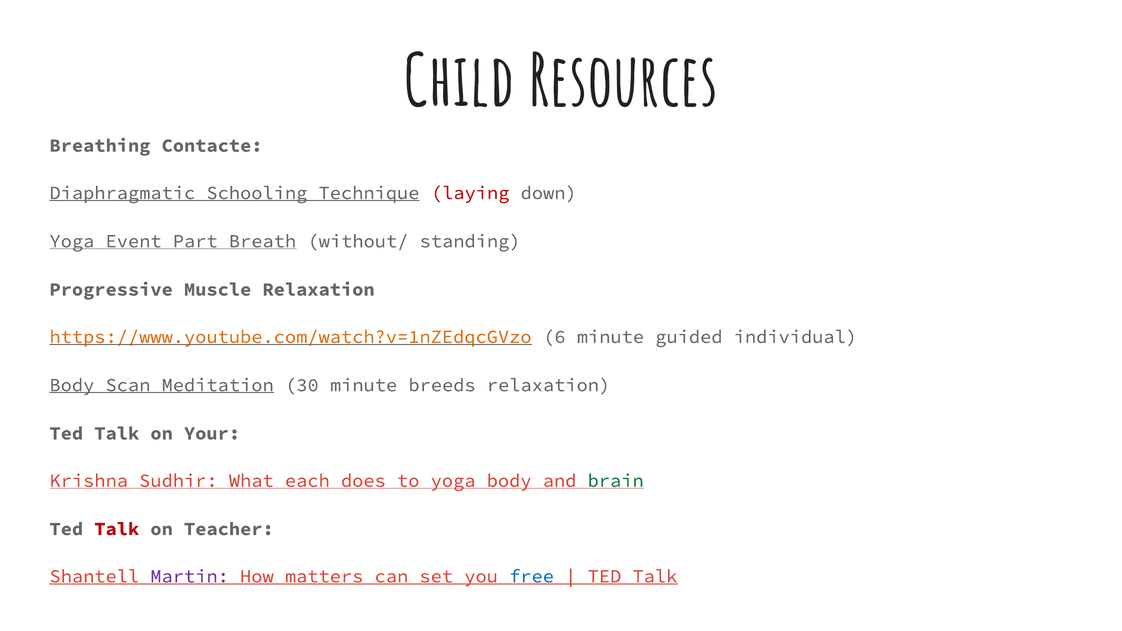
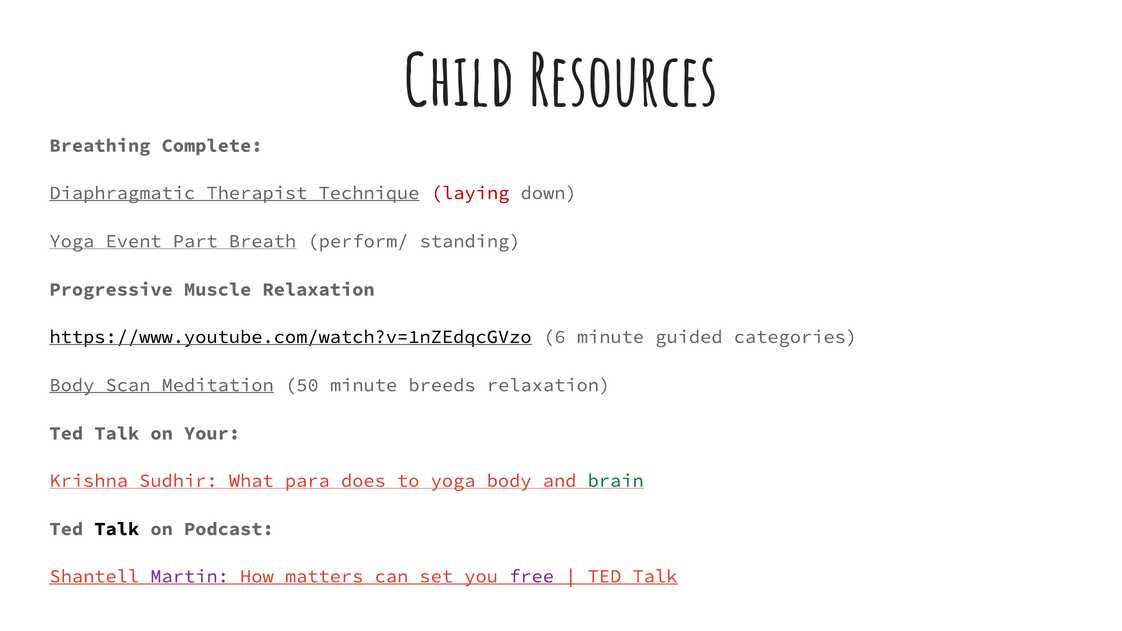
Contacte: Contacte -> Complete (212, 146)
Schooling: Schooling -> Therapist (257, 193)
without/: without/ -> perform/ (358, 241)
https://www.youtube.com/watch?v=1nZEdqcGVzo colour: orange -> black (291, 337)
individual: individual -> categories (795, 337)
30: 30 -> 50 (302, 385)
each: each -> para (307, 481)
Talk colour: red -> black (117, 529)
Teacher: Teacher -> Podcast (229, 529)
free colour: blue -> purple (532, 576)
